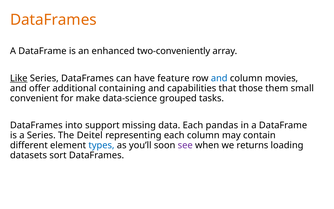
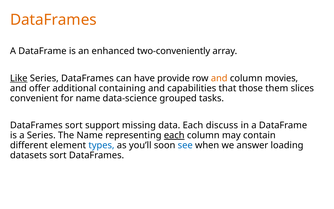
feature: feature -> provide (173, 78)
and colour: blue -> orange (219, 78)
small: small -> slices (302, 88)
for make: make -> name (88, 98)
DataFrames into: into -> sort (74, 125)
pandas: pandas -> discuss (222, 125)
The Deitel: Deitel -> Name (90, 135)
each underline: none -> present (174, 135)
see colour: purple -> blue (185, 145)
returns: returns -> answer (252, 145)
